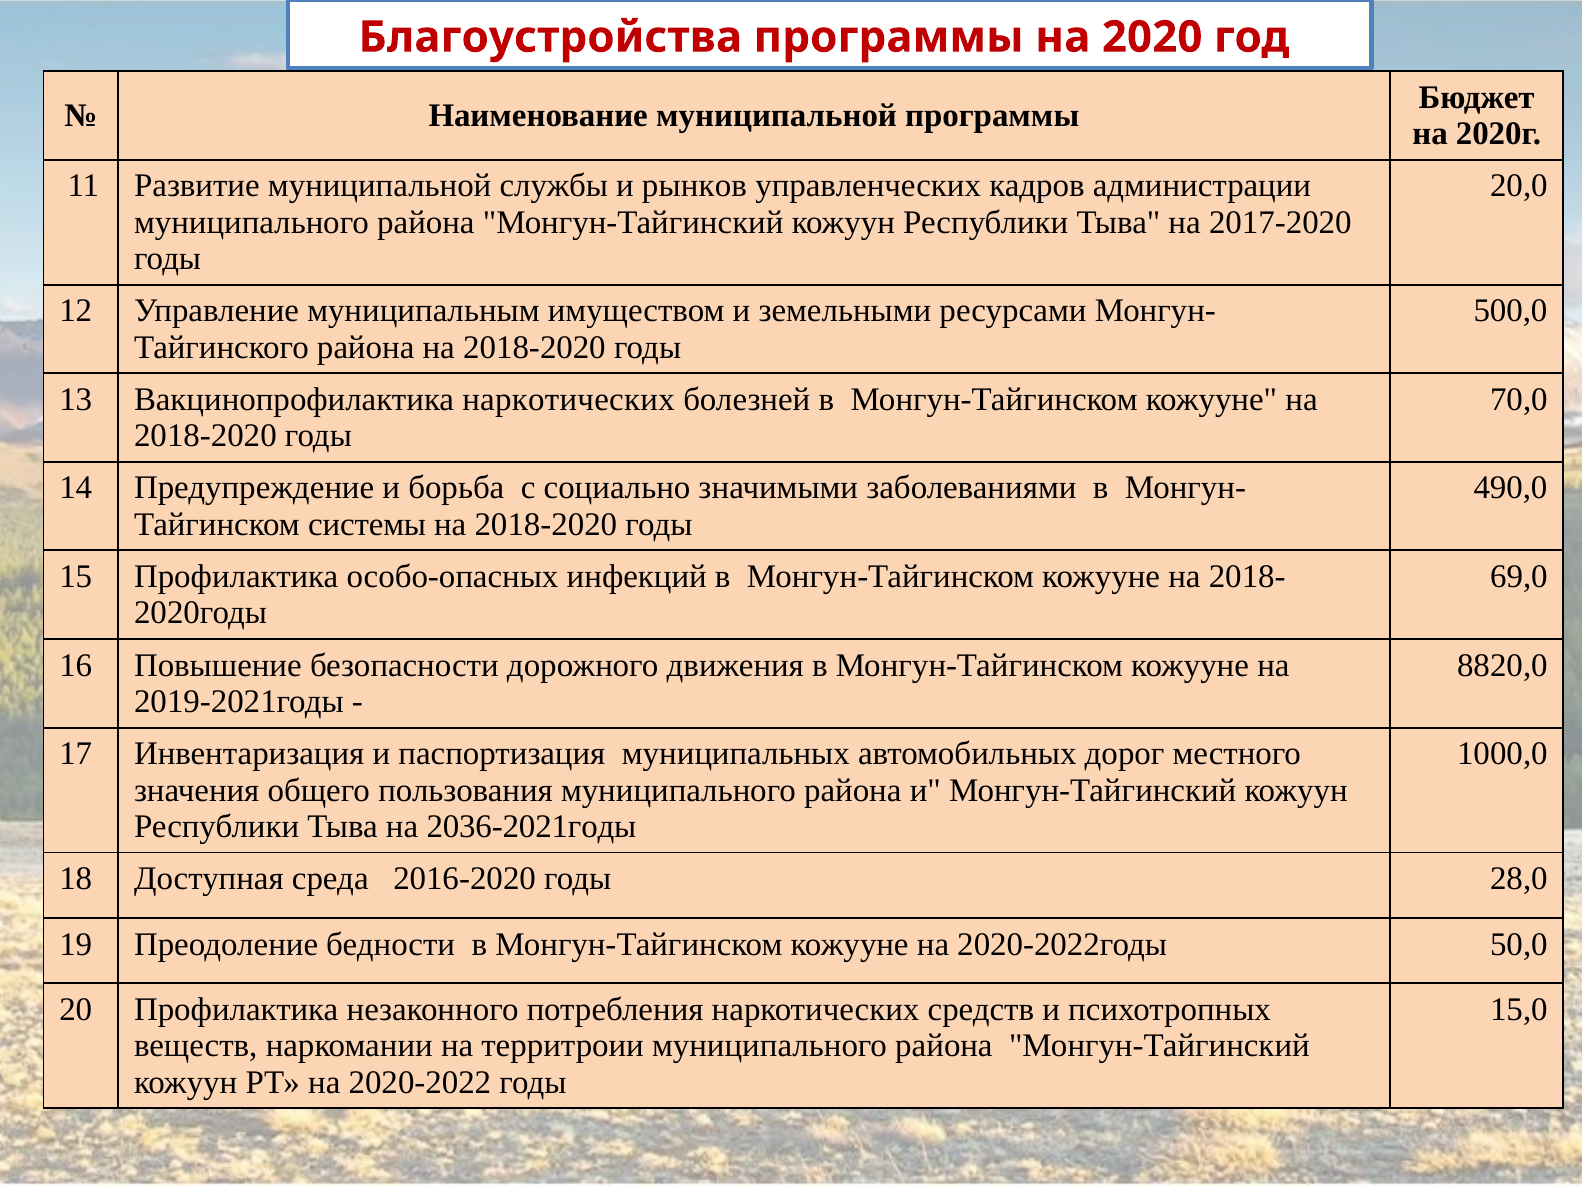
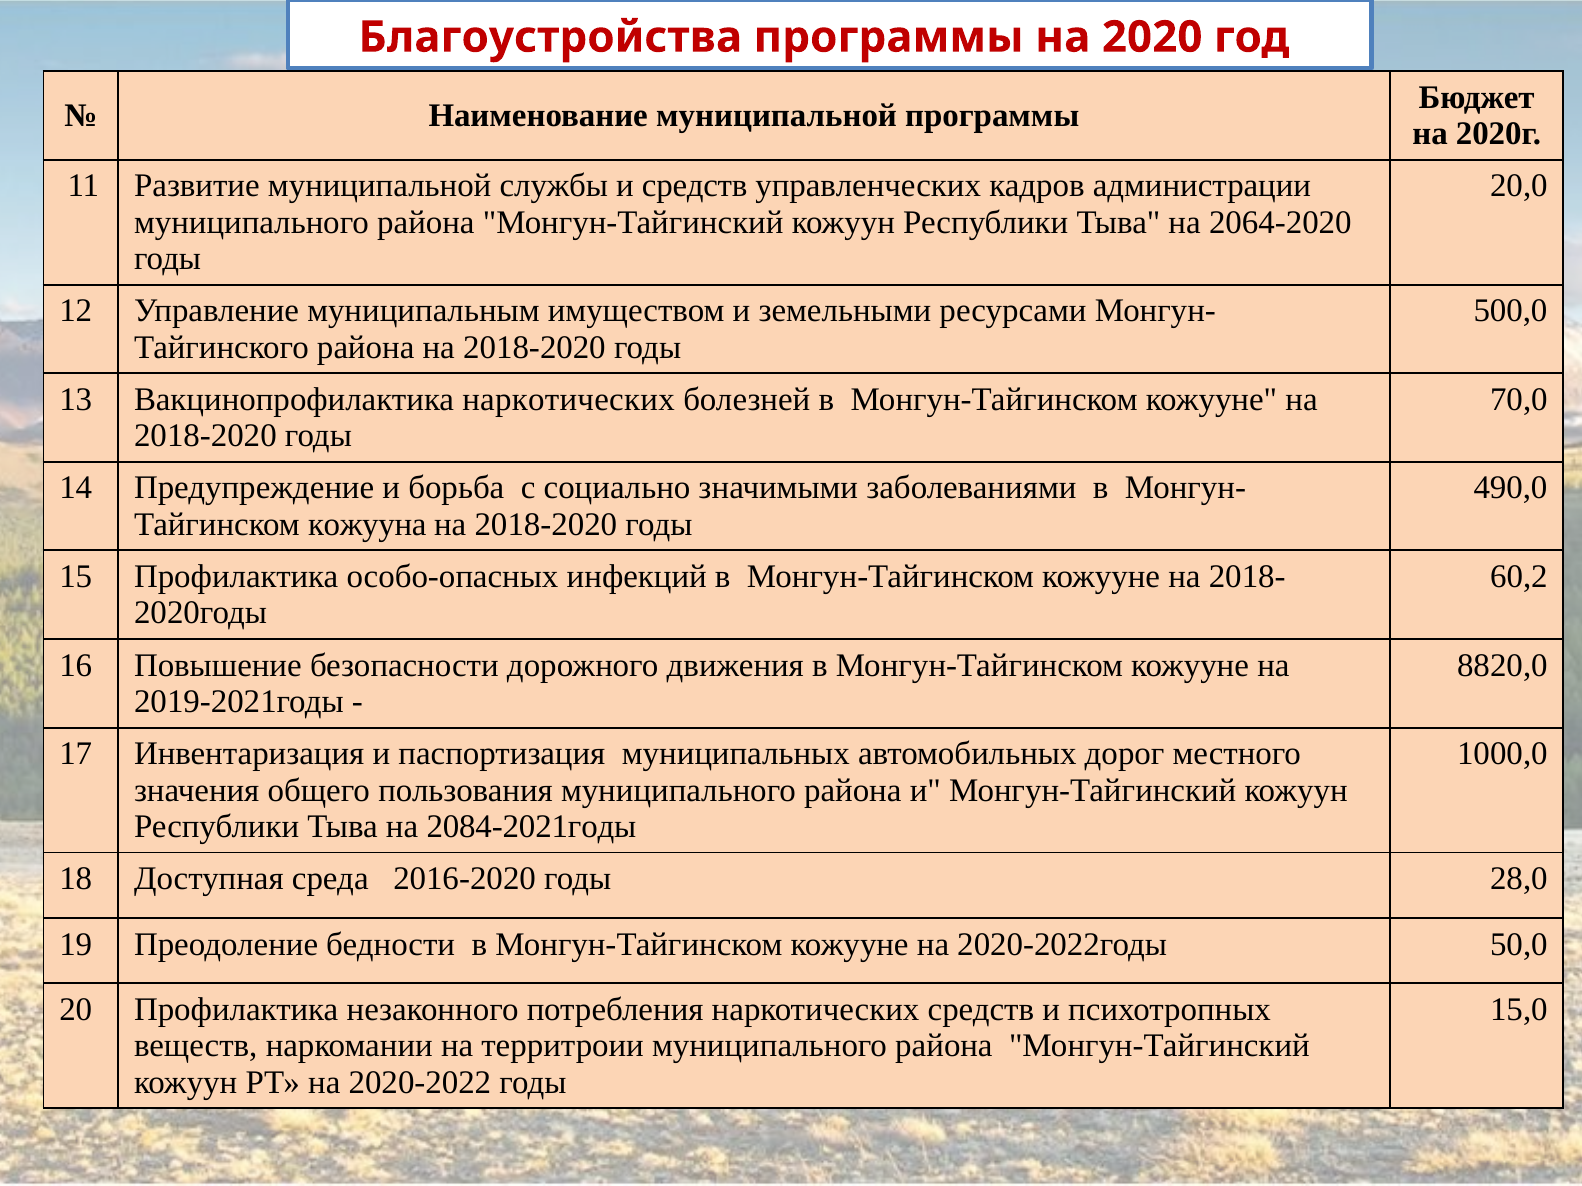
и рынков: рынков -> средств (695, 186)
2017-2020: 2017-2020 -> 2064-2020 (1280, 222)
системы: системы -> кожууна (367, 525)
69,0: 69,0 -> 60,2 (1519, 577)
2036-2021годы: 2036-2021годы -> 2084-2021годы (531, 827)
